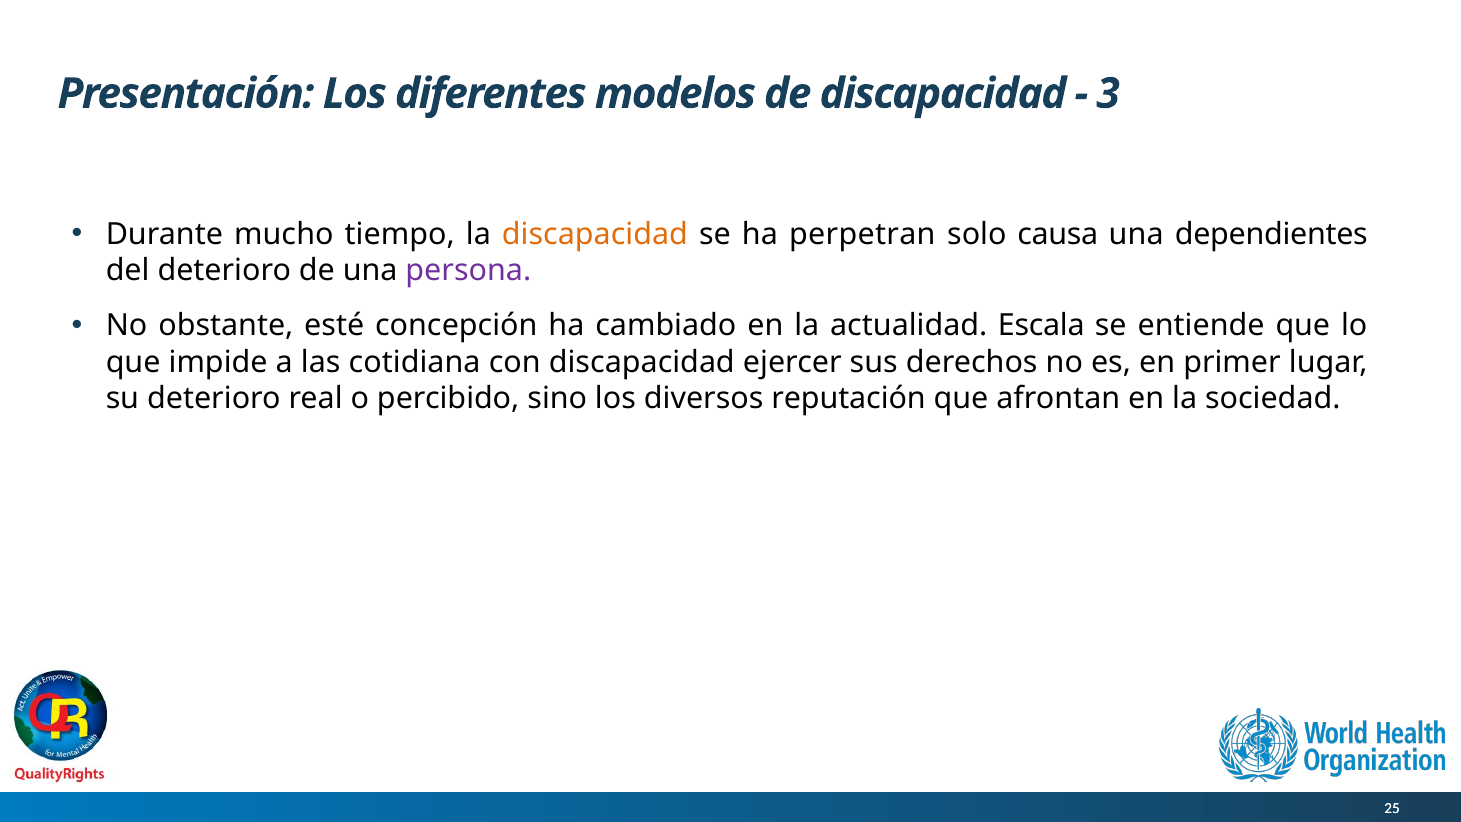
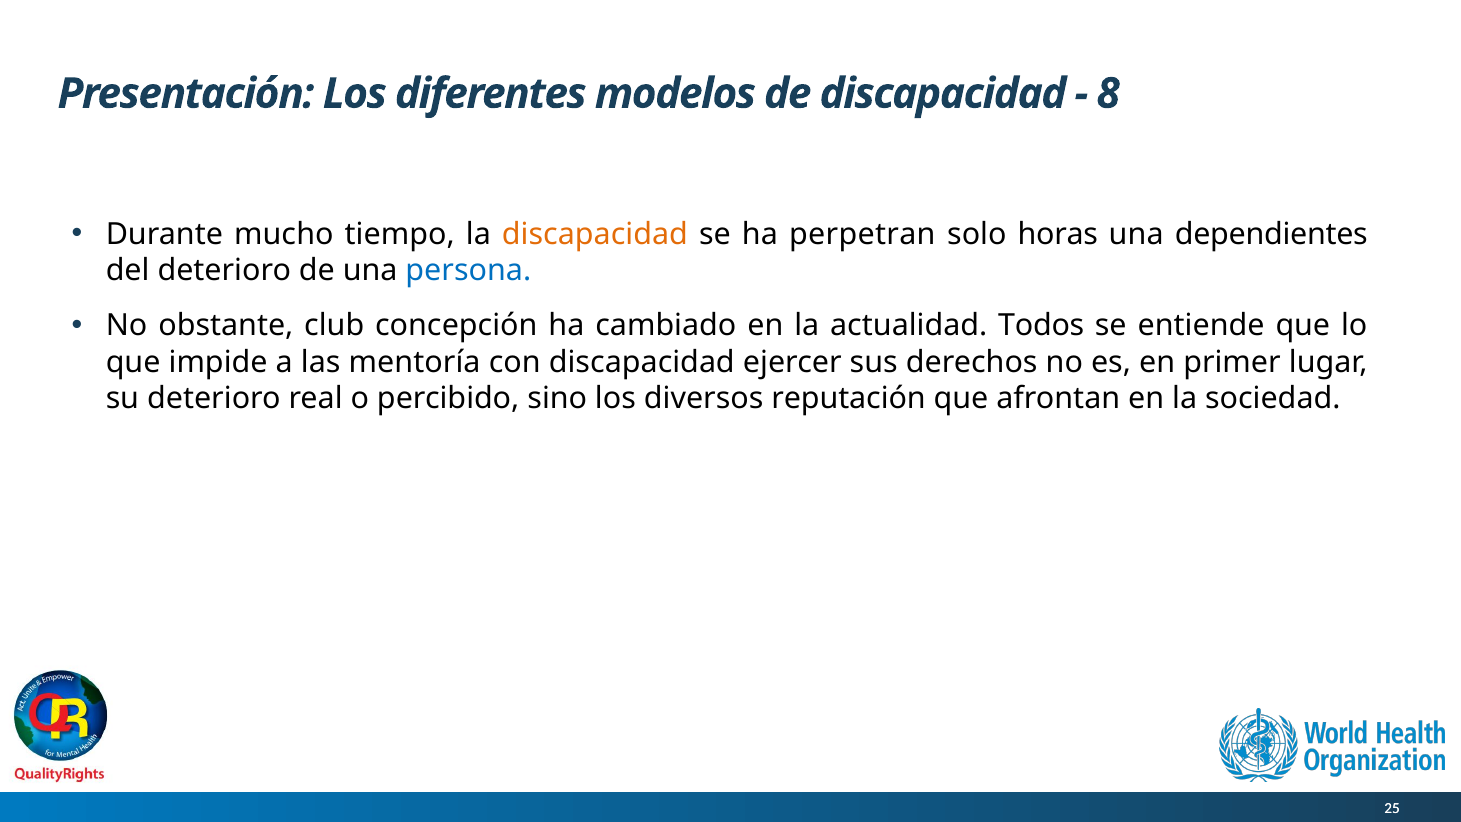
3: 3 -> 8 (1108, 94)
causa: causa -> horas (1058, 234)
persona colour: purple -> blue (468, 271)
esté: esté -> club (334, 326)
Escala: Escala -> Todos (1041, 326)
cotidiana: cotidiana -> mentoría (415, 362)
